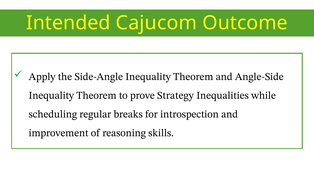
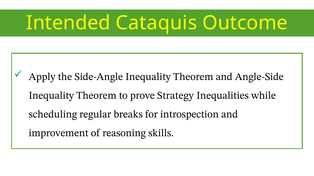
Cajucom: Cajucom -> Cataquis (156, 23)
